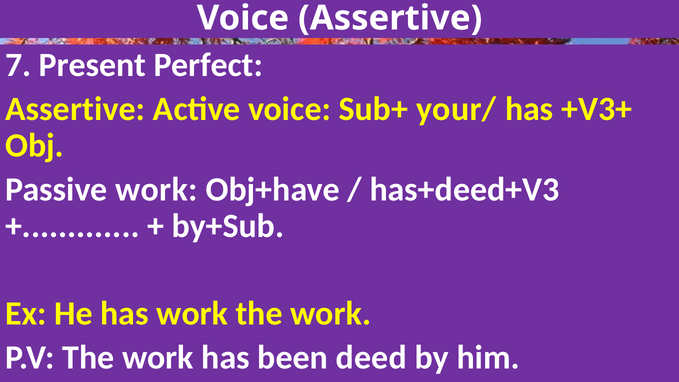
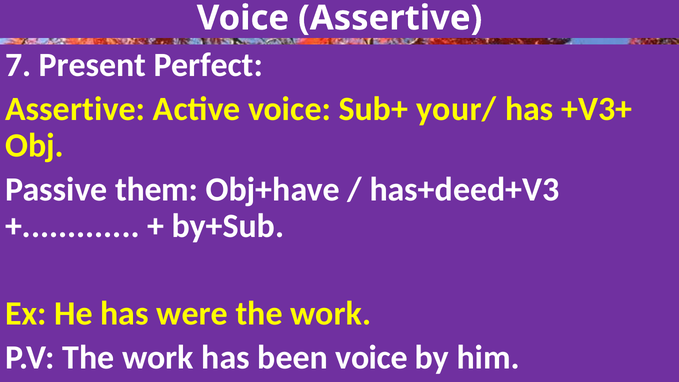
Passive work: work -> them (157, 189)
has work: work -> were (192, 313)
been deed: deed -> voice (372, 357)
